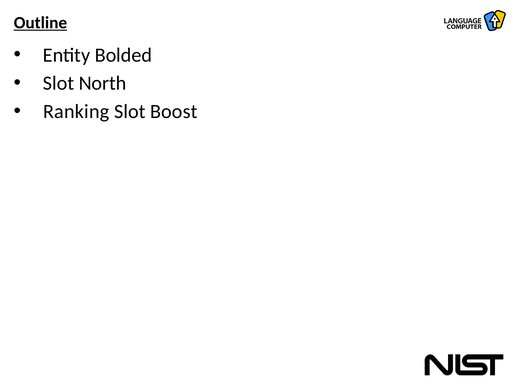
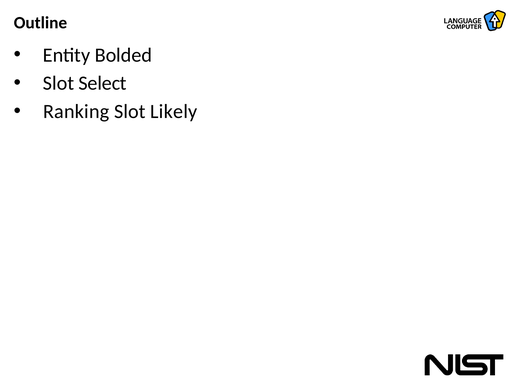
Outline underline: present -> none (40, 23)
North: North -> Select (103, 83)
Boost: Boost -> Likely (174, 111)
